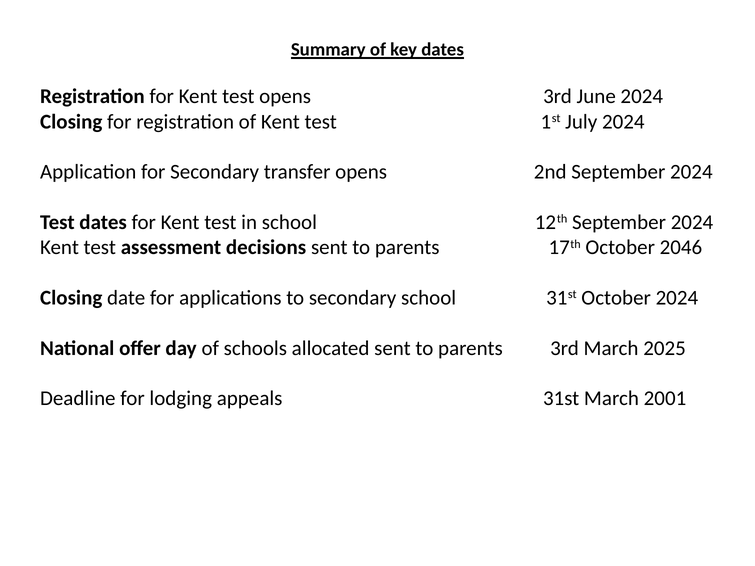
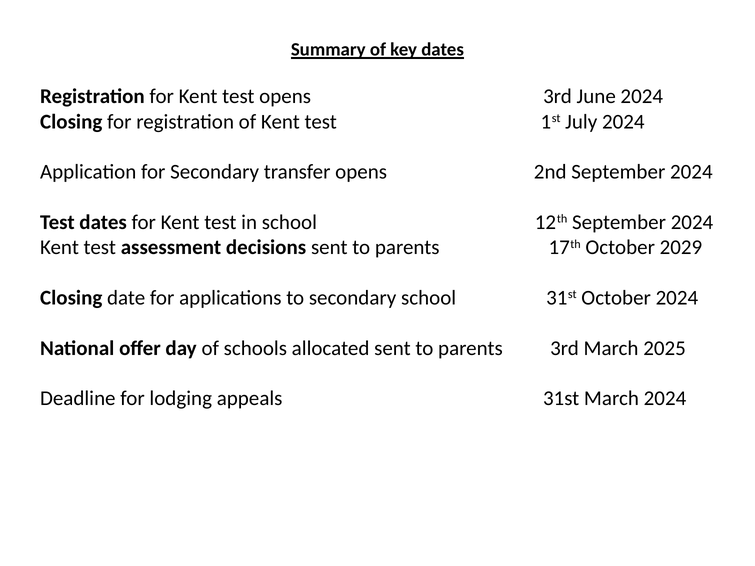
2046: 2046 -> 2029 (681, 248)
March 2001: 2001 -> 2024 (665, 399)
